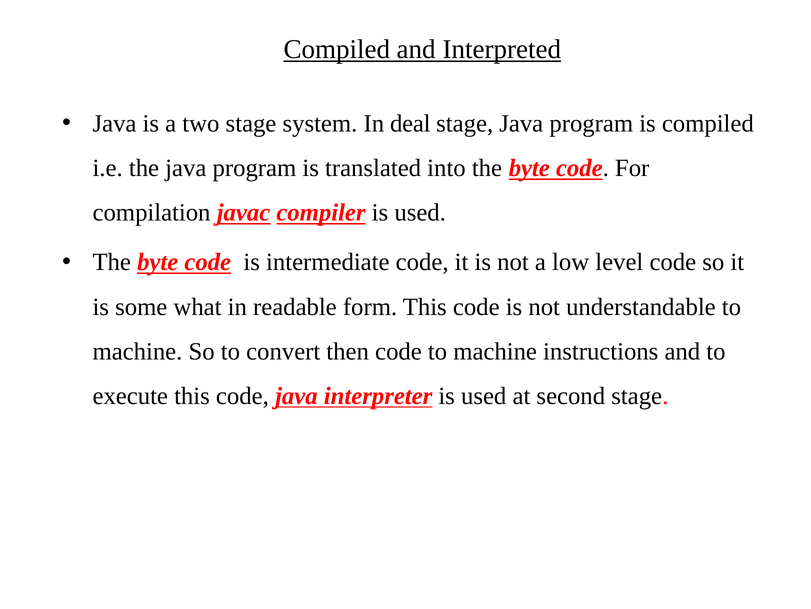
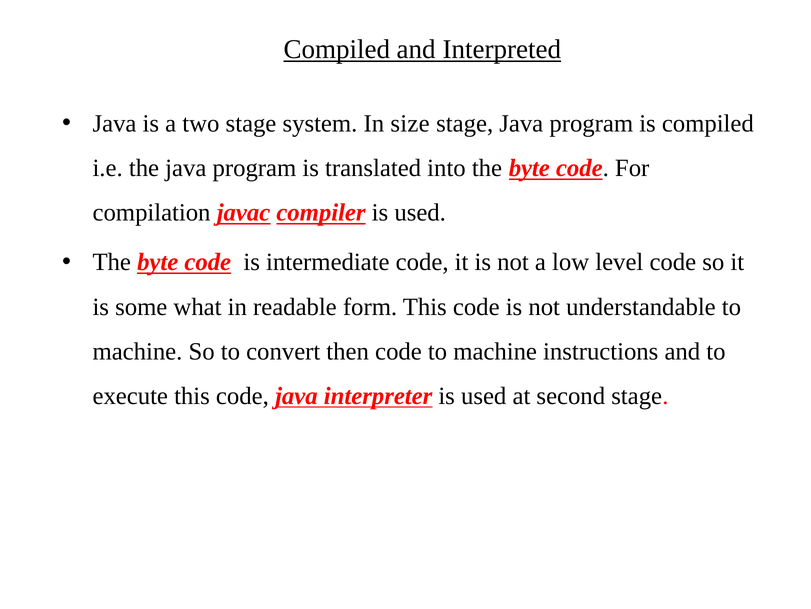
deal: deal -> size (410, 123)
